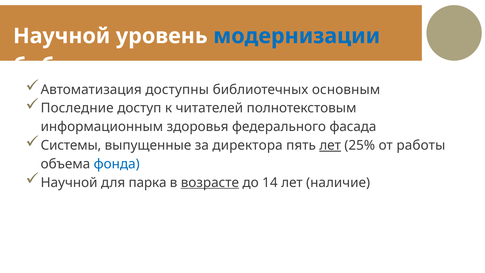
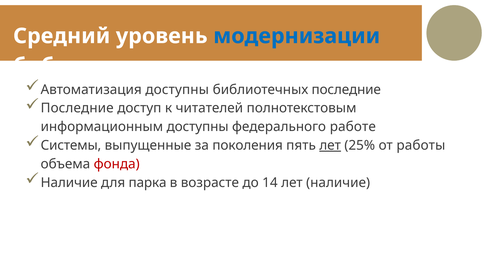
Научной: Научной -> Средний (62, 36)
библиотечных основным: основным -> последние (346, 89)
информационным здоровья: здоровья -> доступны (198, 127)
фасада: фасада -> работе (353, 127)
директора: директора -> поколения (248, 145)
фонда colour: blue -> red (117, 164)
Научной: Научной -> Наличие (69, 182)
возрасте underline: present -> none (210, 182)
